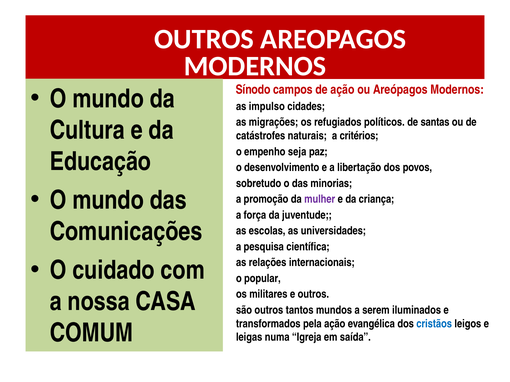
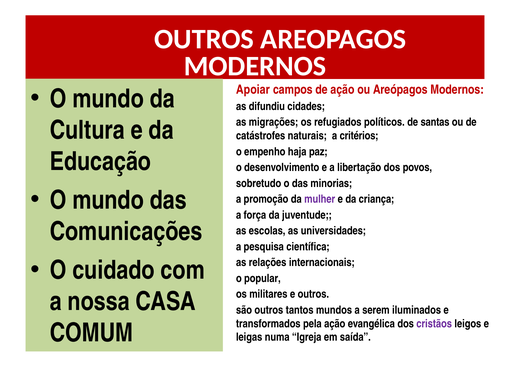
Sínodo: Sínodo -> Apoiar (253, 90)
impulso: impulso -> difundiu (267, 106)
seja: seja -> haja (297, 152)
cristãos colour: blue -> purple (434, 324)
